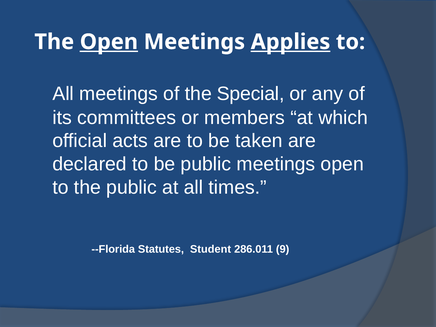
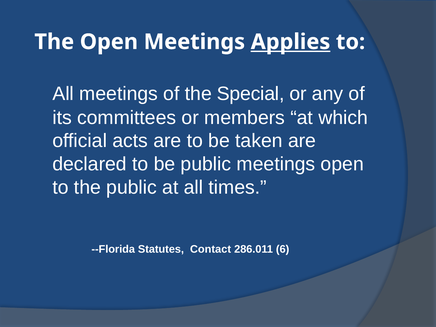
Open underline: present -> none (109, 42)
Student: Student -> Contact (211, 249)
9: 9 -> 6 (283, 249)
